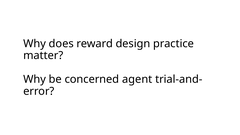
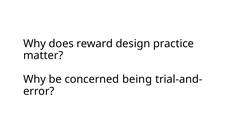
agent: agent -> being (137, 79)
